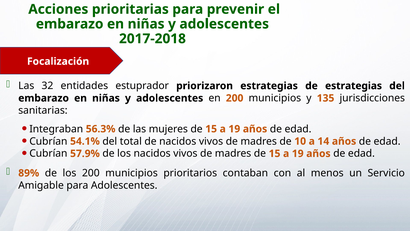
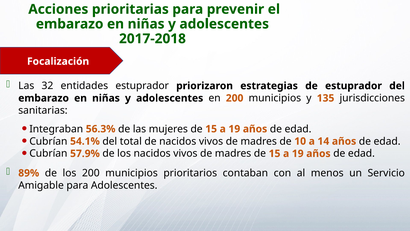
de estrategias: estrategias -> estuprador (354, 86)
